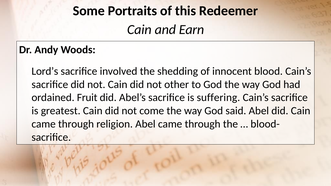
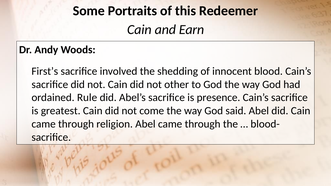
Lord’s: Lord’s -> First’s (45, 71)
Fruit: Fruit -> Rule (87, 98)
suffering: suffering -> presence (218, 98)
